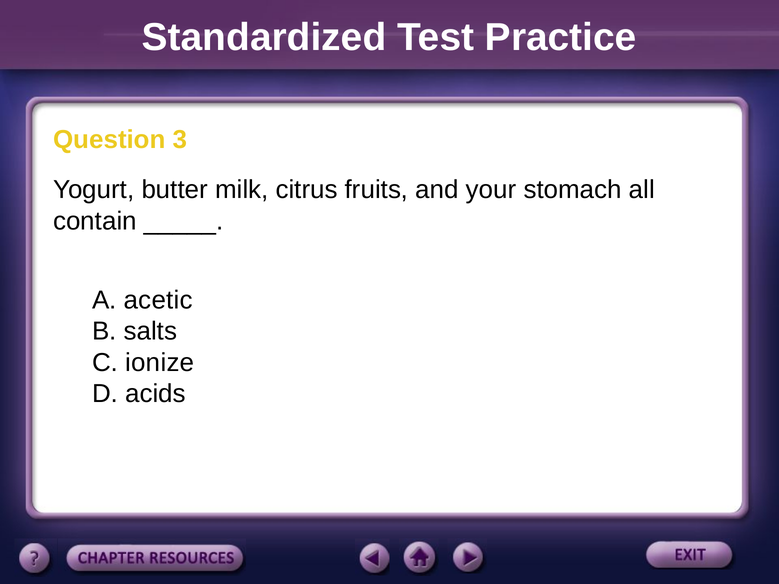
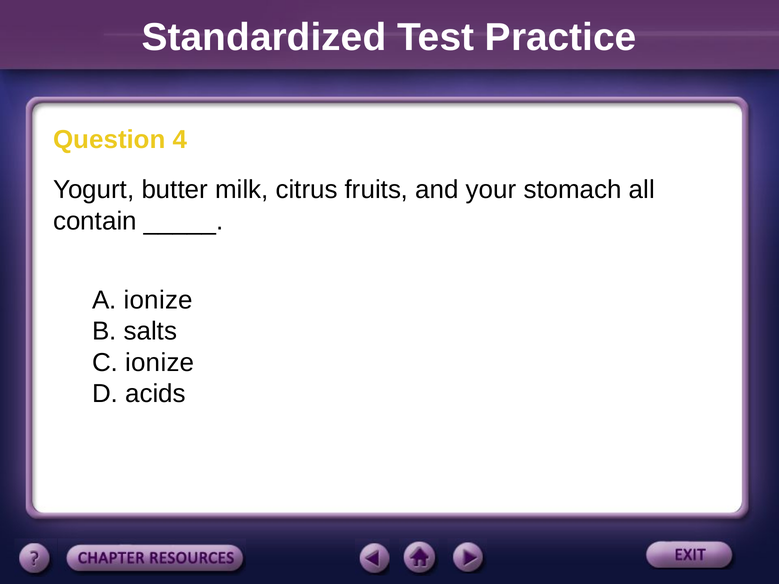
3: 3 -> 4 (180, 140)
A acetic: acetic -> ionize (158, 300)
